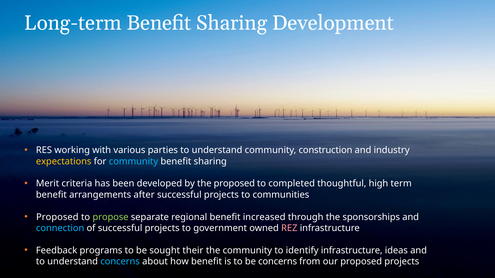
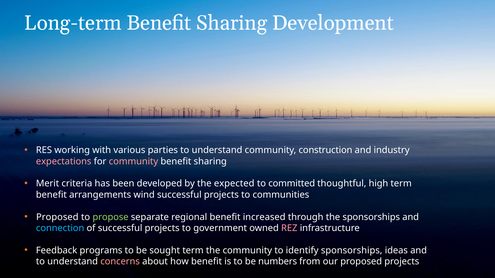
expectations colour: yellow -> pink (64, 162)
community colour: light blue -> pink (133, 162)
the proposed: proposed -> expected (234, 184)
completed: completed -> committed (292, 184)
after: after -> wind (144, 195)
sought their: their -> term (193, 251)
identify infrastructure: infrastructure -> sponsorships (352, 251)
concerns colour: light blue -> pink (120, 262)
be concerns: concerns -> numbers (278, 262)
